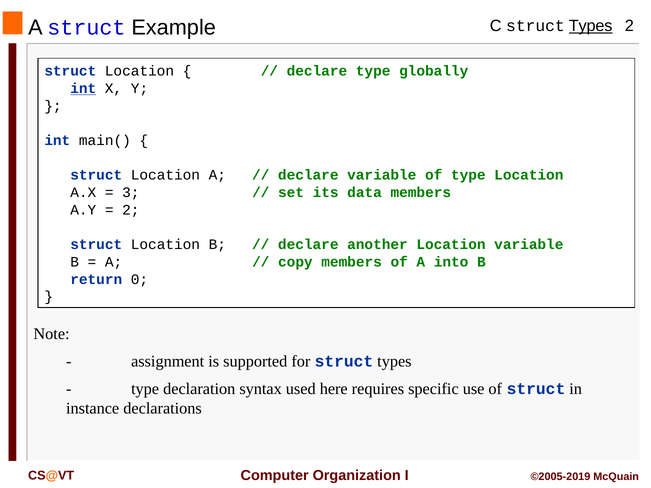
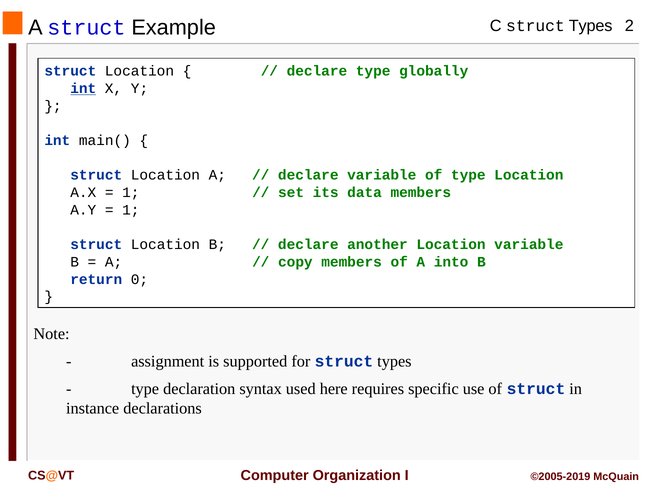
Types underline: present -> none (591, 26)
3: 3 -> 1 (131, 193)
2: 2 -> 1 (131, 210)
